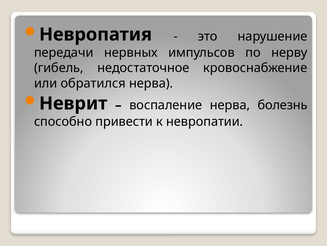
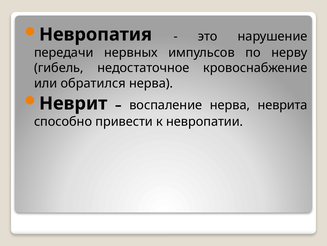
болезнь: болезнь -> неврита (283, 105)
